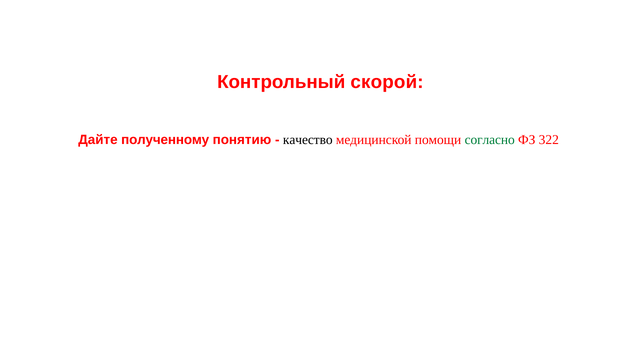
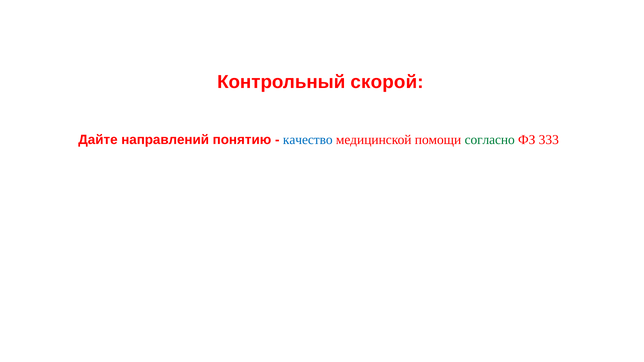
полученному: полученному -> направлений (165, 140)
качество colour: black -> blue (308, 140)
322: 322 -> 333 (549, 140)
